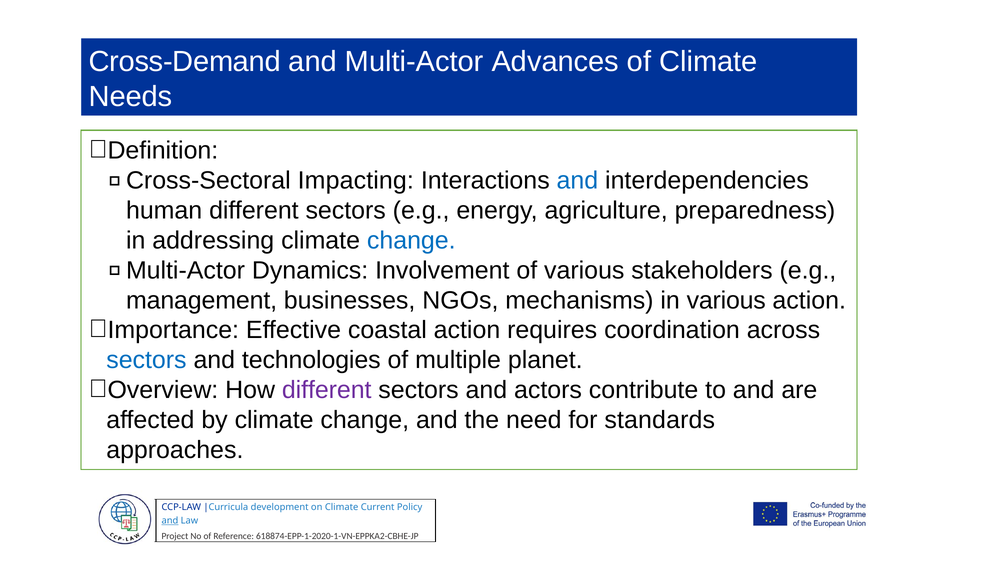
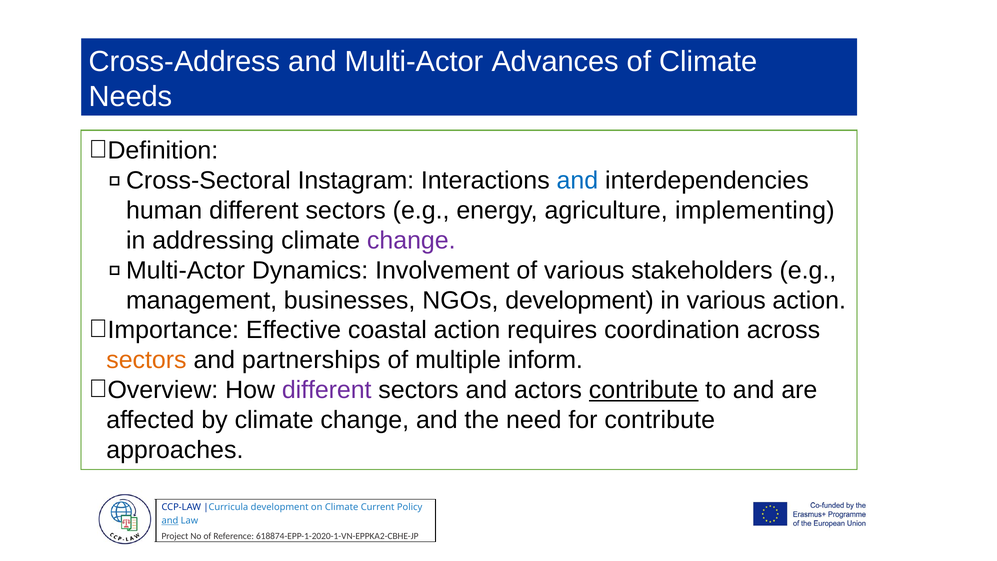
Cross-Demand: Cross-Demand -> Cross-Address (185, 61)
Impacting: Impacting -> Instagram (356, 181)
preparedness: preparedness -> implementing (755, 210)
change colour: blue -> purple (411, 240)
NGOs mechanisms: mechanisms -> development (580, 300)
sectors colour: blue -> orange (146, 360)
technologies: technologies -> partnerships (311, 360)
planet: planet -> inform (545, 360)
contribute underline: none -> present (644, 390)
for standards: standards -> contribute (660, 420)
